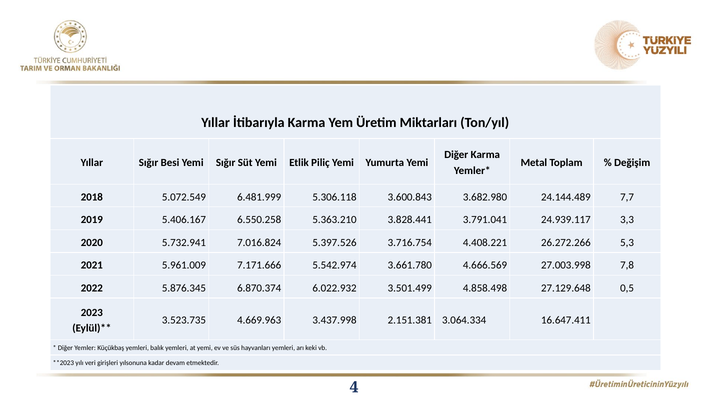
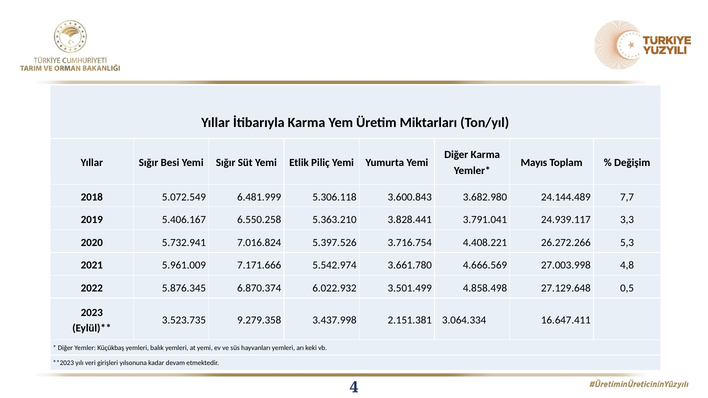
Metal: Metal -> Mayıs (534, 163)
7,8: 7,8 -> 4,8 (627, 265)
4.669.963: 4.669.963 -> 9.279.358 (259, 321)
